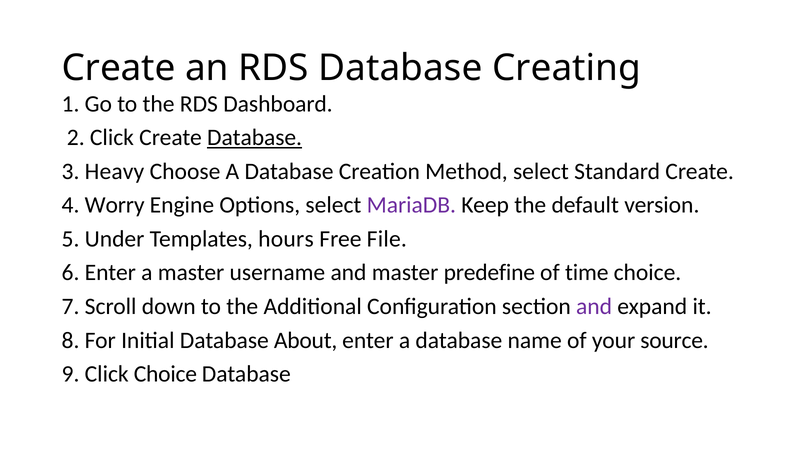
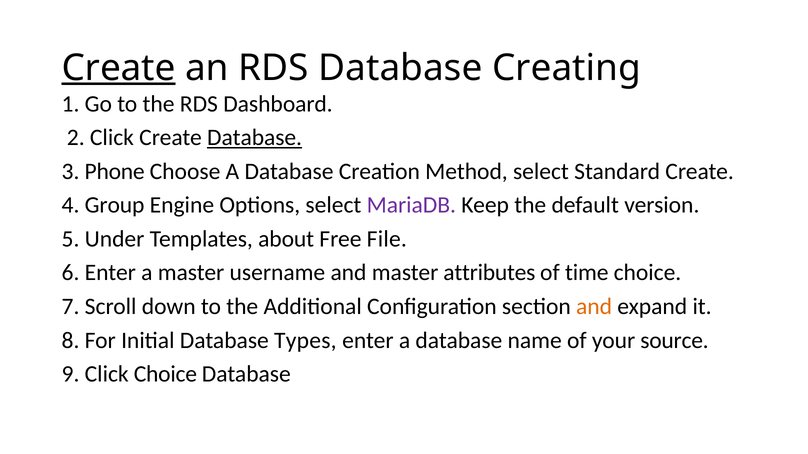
Create underline: none -> present (119, 68)
Heavy: Heavy -> Phone (115, 172)
Worry: Worry -> Group (115, 205)
hours: hours -> about (286, 239)
predefine: predefine -> attributes (489, 273)
and colour: purple -> orange (594, 307)
About: About -> Types (305, 341)
